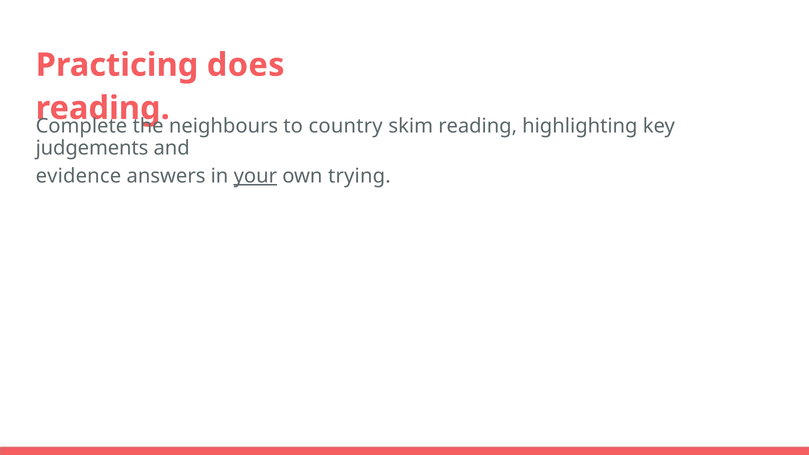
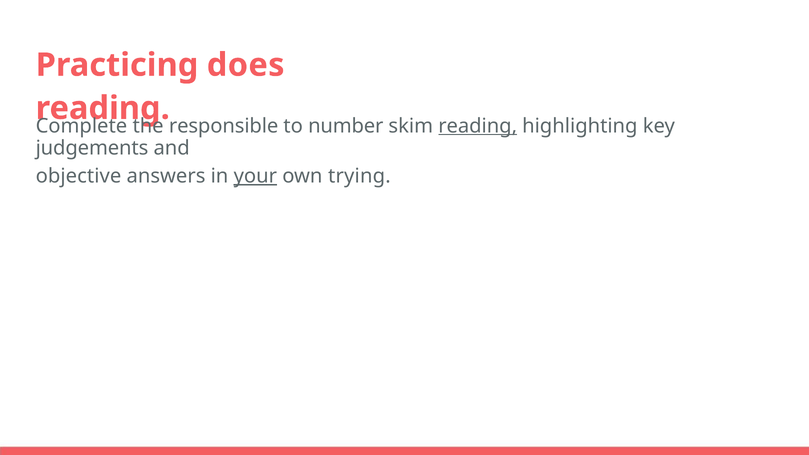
neighbours: neighbours -> responsible (224, 126)
country: country -> number (346, 126)
reading underline: none -> present (478, 126)
evidence: evidence -> objective (78, 176)
